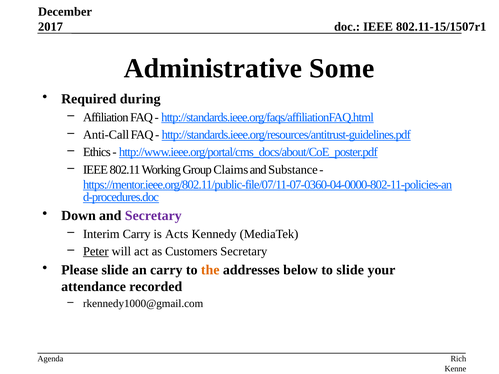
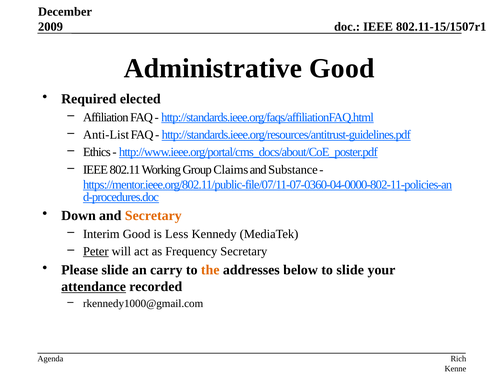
2017: 2017 -> 2009 (51, 27)
Administrative Some: Some -> Good (342, 68)
during: during -> elected (140, 99)
Anti-Call: Anti-Call -> Anti-List (106, 135)
Secretary colour: purple -> orange (153, 216)
Interim Carry: Carry -> Good (137, 234)
Acts: Acts -> Less (177, 234)
Customers: Customers -> Frequency (191, 252)
attendance underline: none -> present (94, 287)
